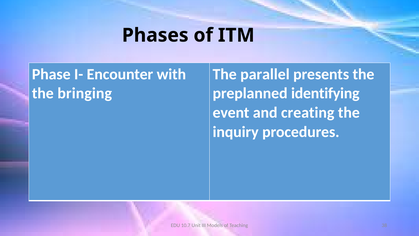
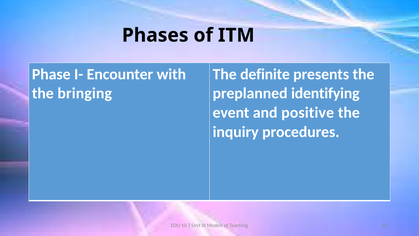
parallel: parallel -> definite (265, 74)
creating: creating -> positive (308, 113)
